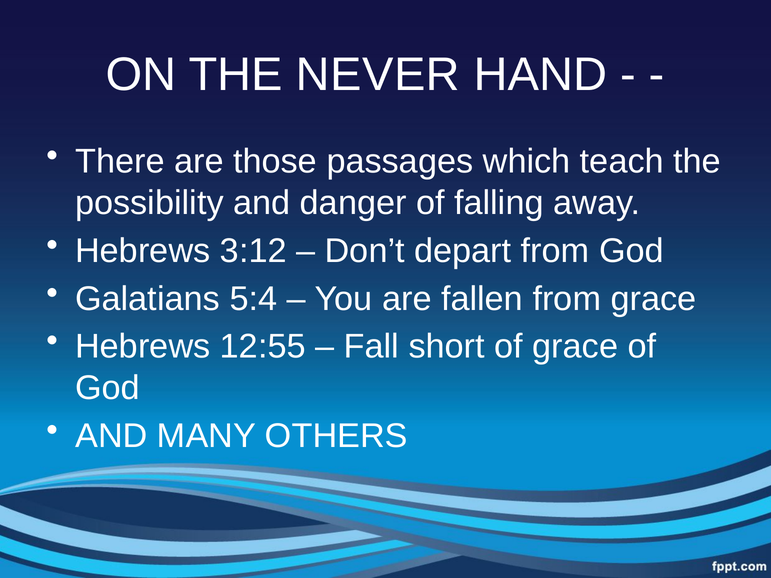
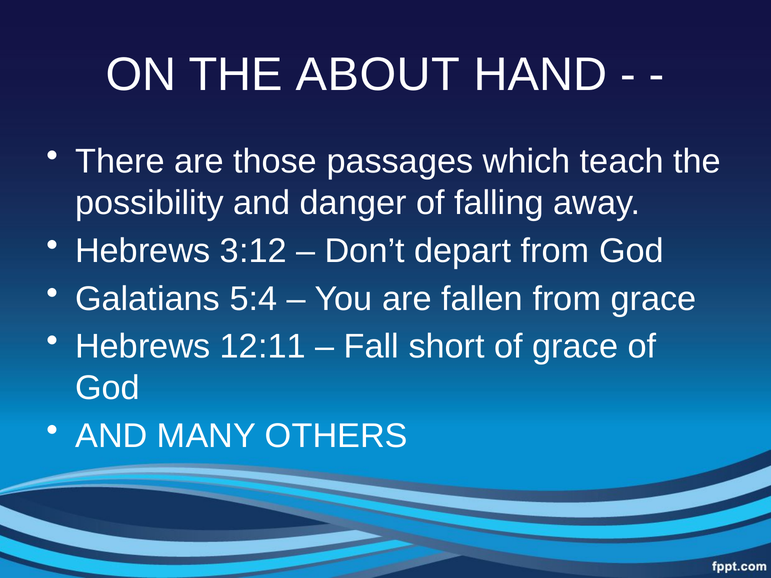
NEVER: NEVER -> ABOUT (378, 75)
12:55: 12:55 -> 12:11 (263, 347)
